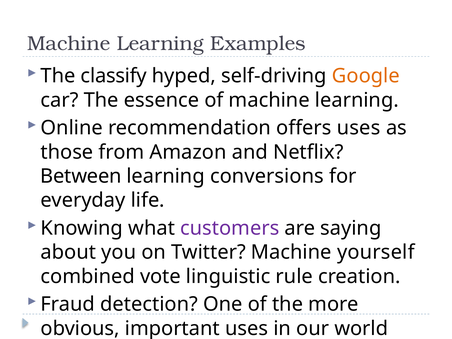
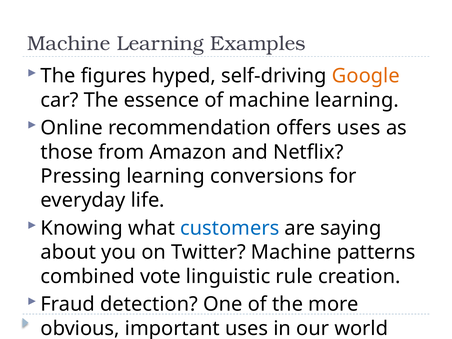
classify: classify -> figures (114, 76)
Between: Between -> Pressing (81, 176)
customers colour: purple -> blue (230, 228)
yourself: yourself -> patterns (376, 252)
